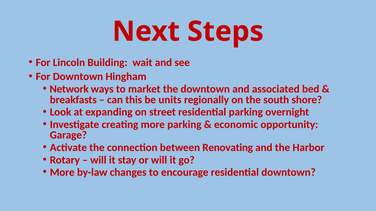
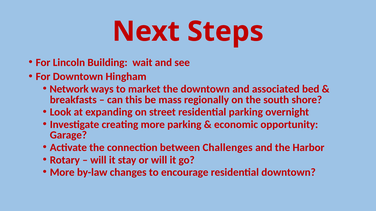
units: units -> mass (170, 100)
Renovating: Renovating -> Challenges (228, 148)
